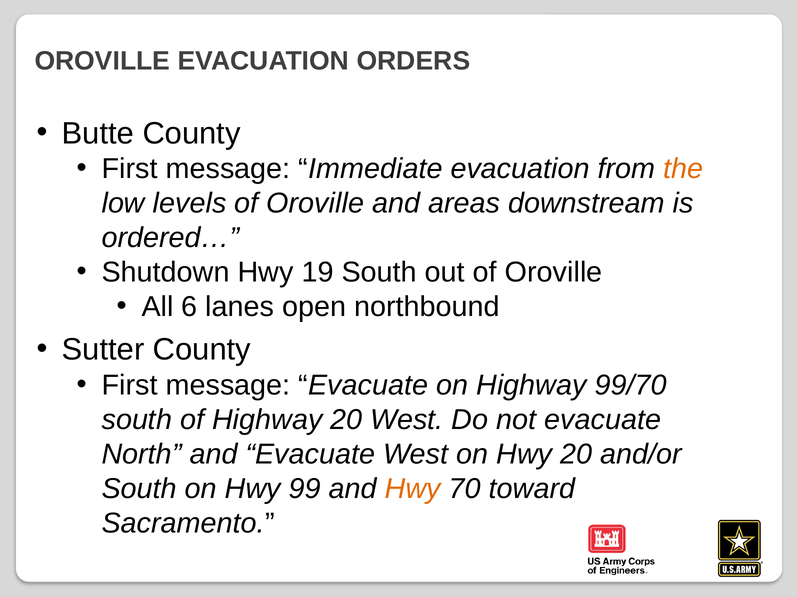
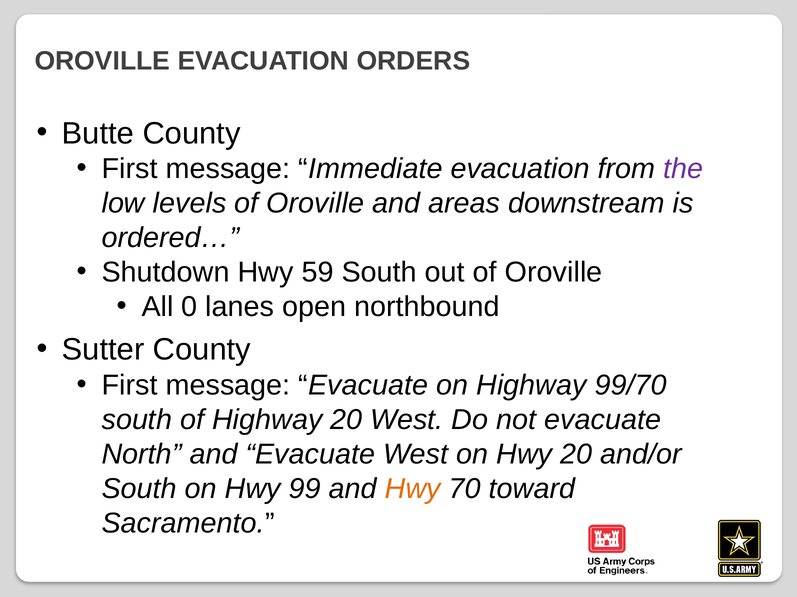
the colour: orange -> purple (683, 169)
19: 19 -> 59 (318, 273)
6: 6 -> 0 (189, 307)
